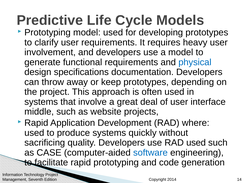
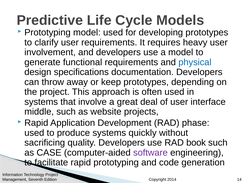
where: where -> phase (196, 123)
RAD used: used -> book (196, 143)
software colour: blue -> purple (150, 153)
